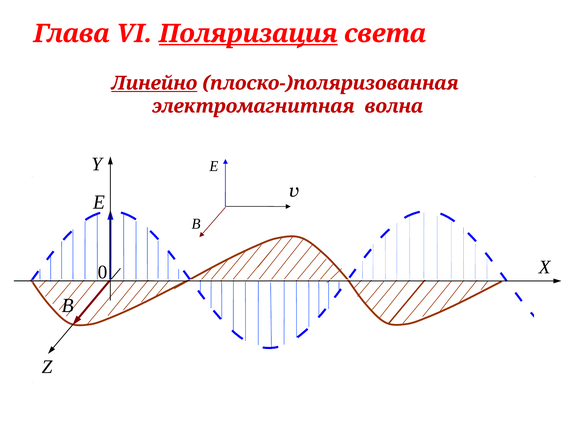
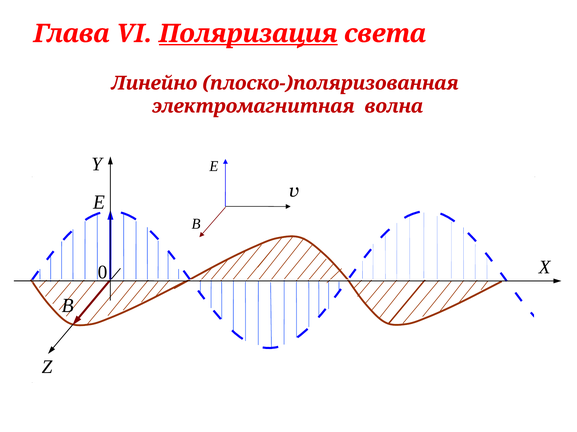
Линейно underline: present -> none (154, 83)
